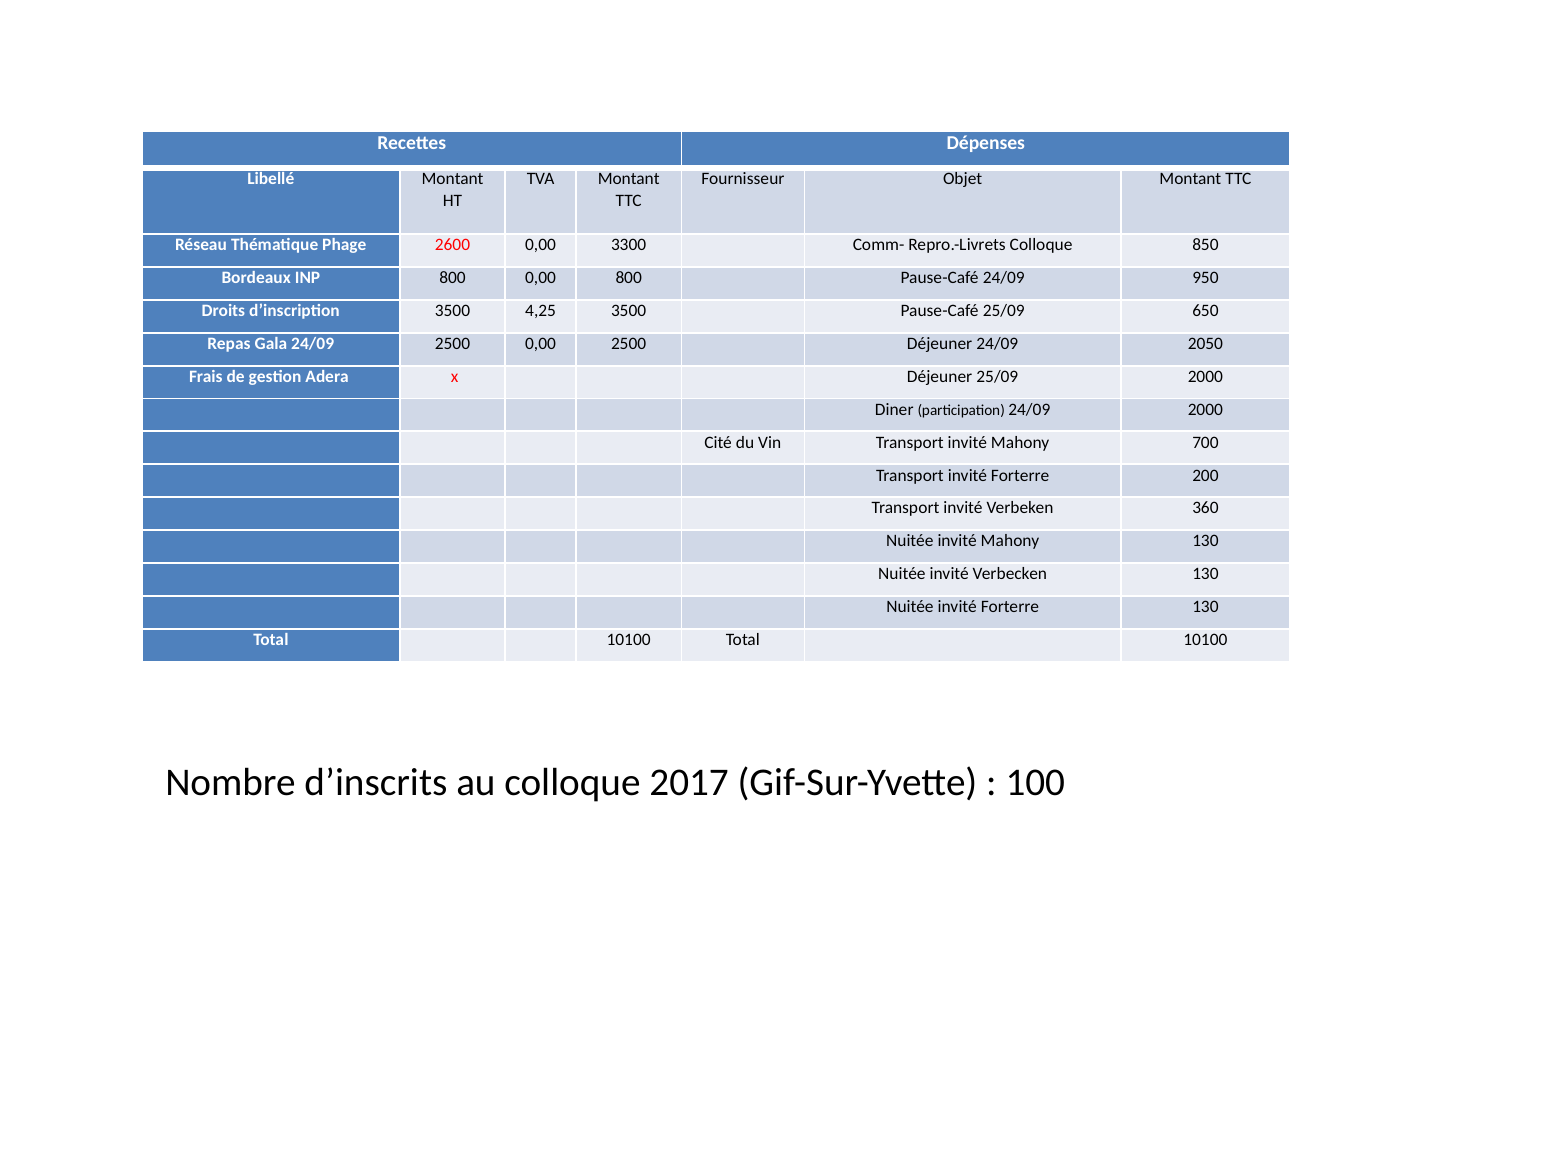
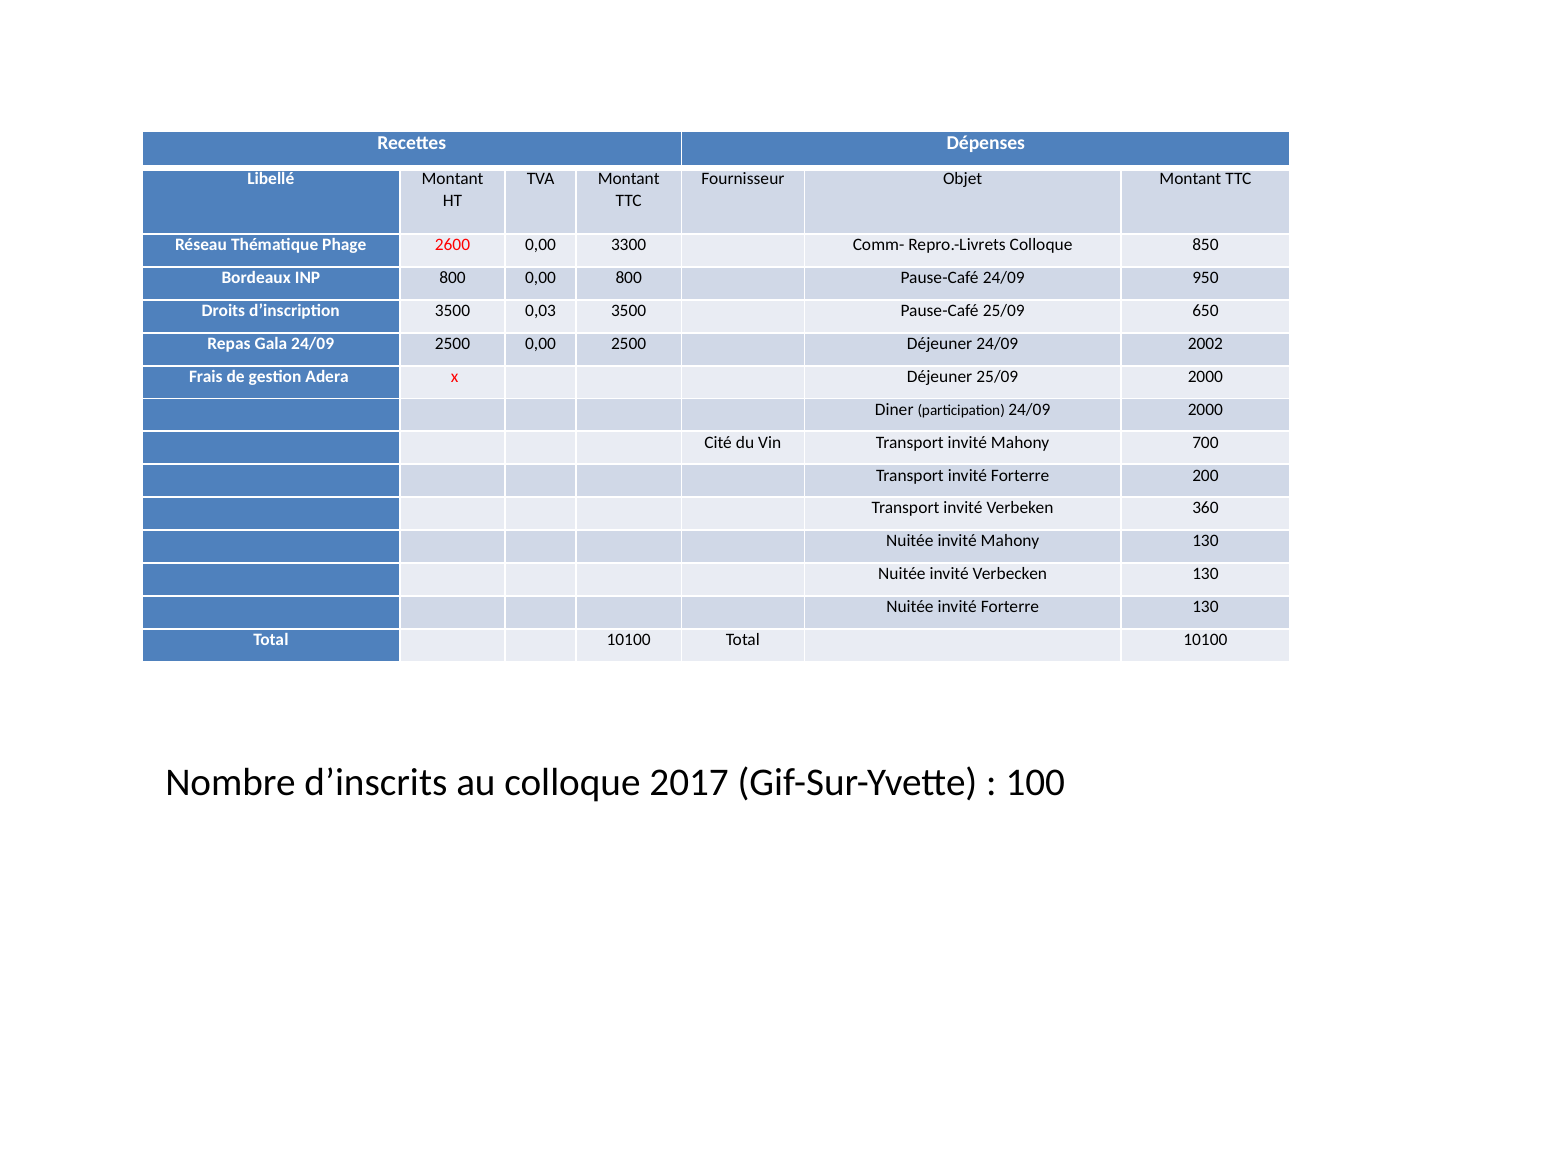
4,25: 4,25 -> 0,03 (541, 311)
2050: 2050 -> 2002 (1205, 344)
